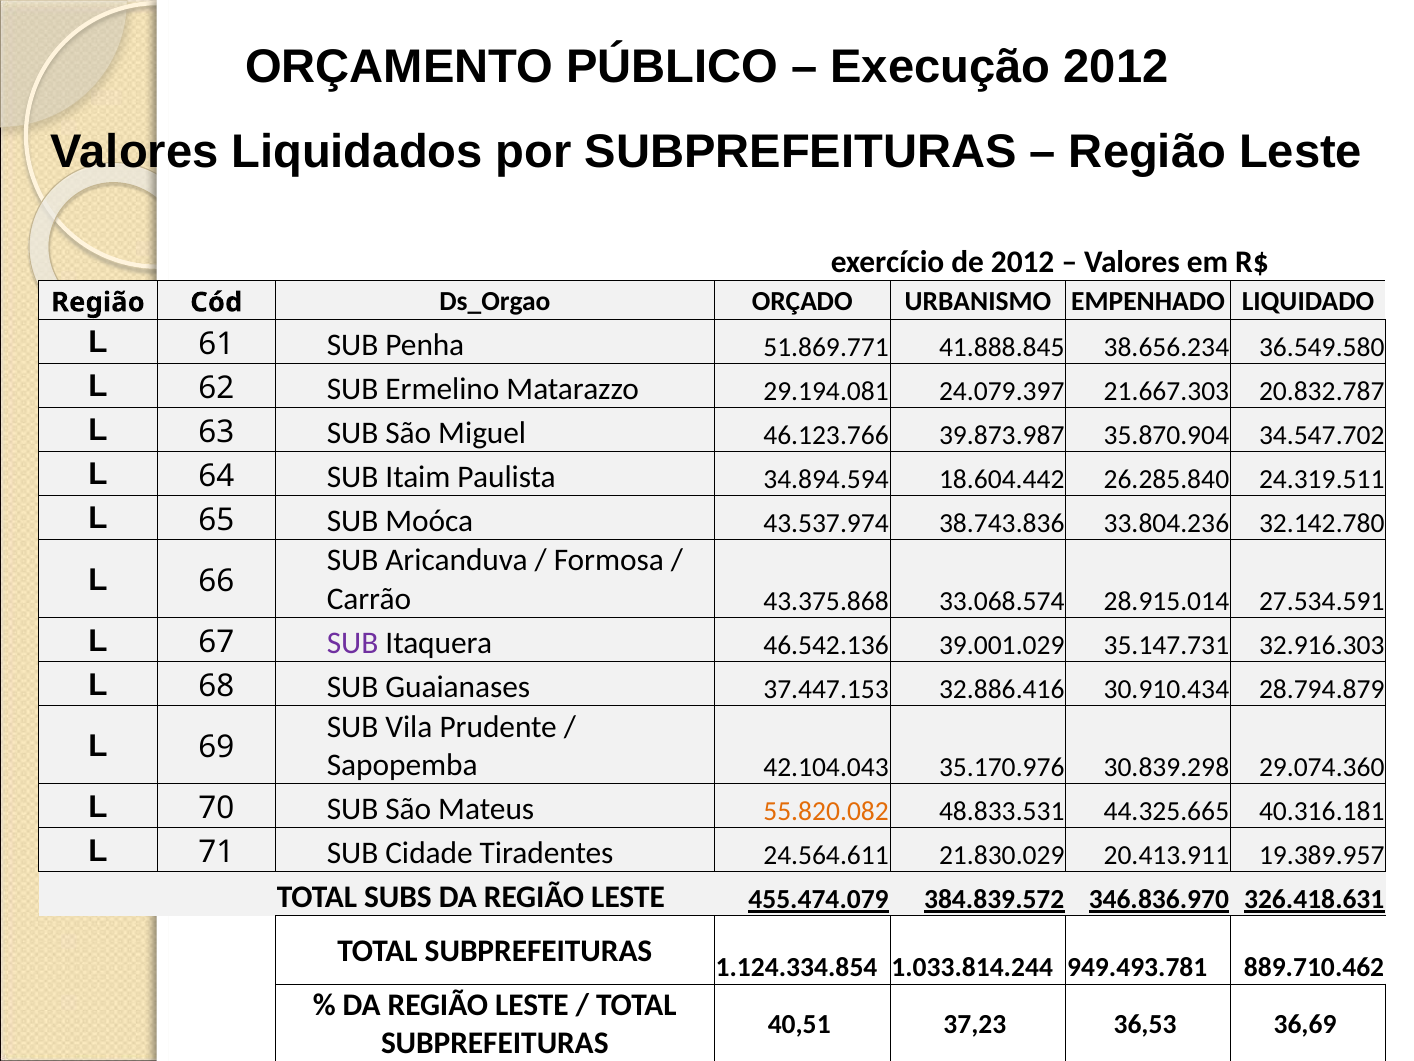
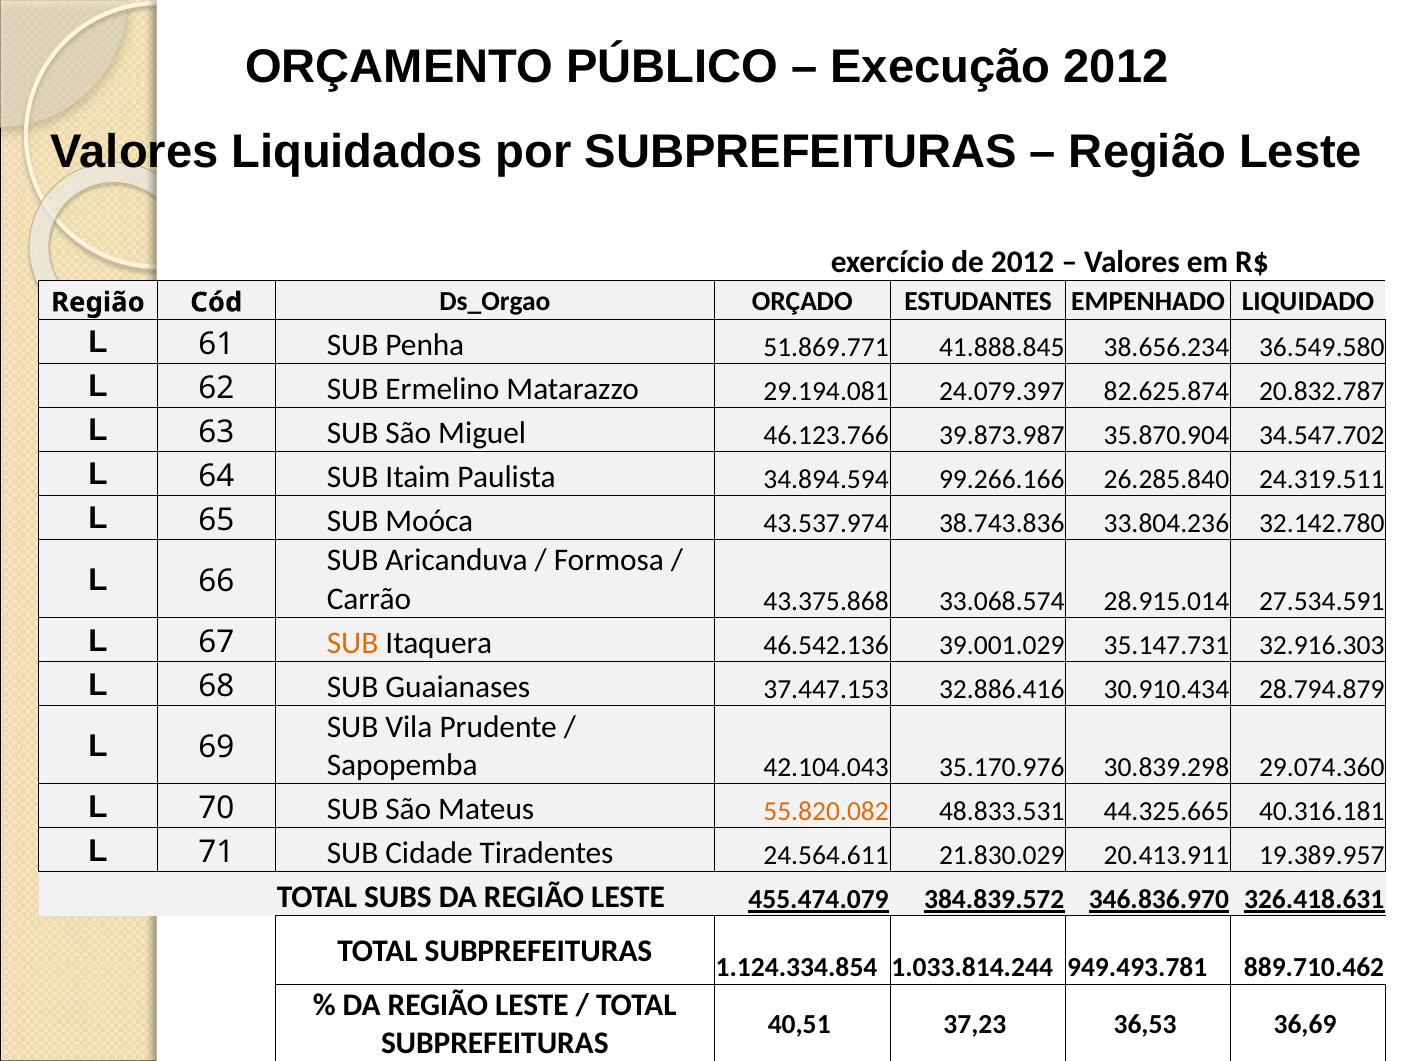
URBANISMO: URBANISMO -> ESTUDANTES (978, 301)
21.667.303: 21.667.303 -> 82.625.874 (1166, 391)
18.604.442: 18.604.442 -> 99.266.166 (1002, 479)
SUB colour: purple -> orange (353, 643)
